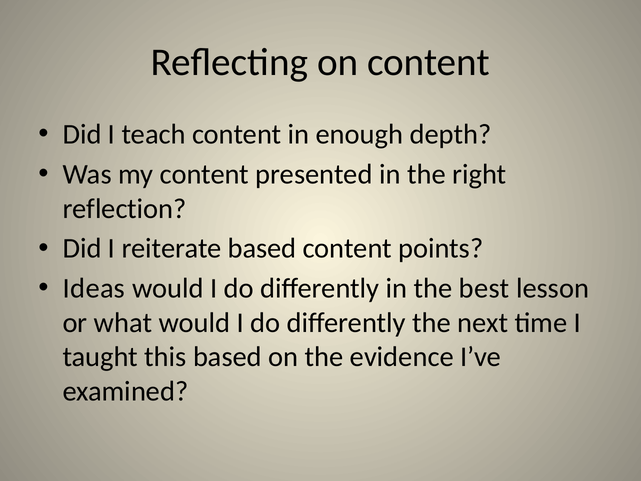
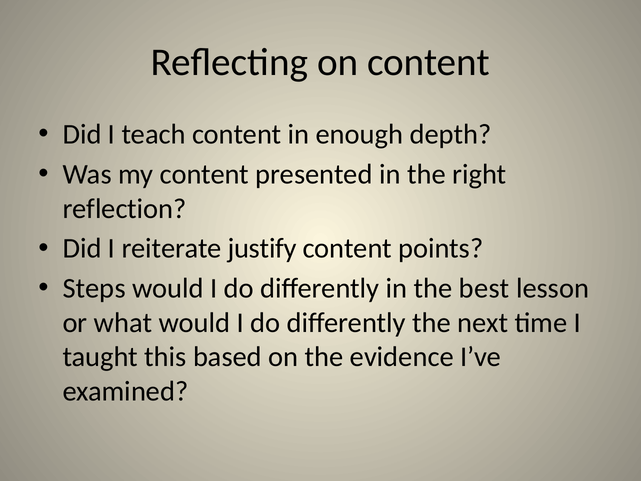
reiterate based: based -> justify (262, 248)
Ideas: Ideas -> Steps (94, 288)
